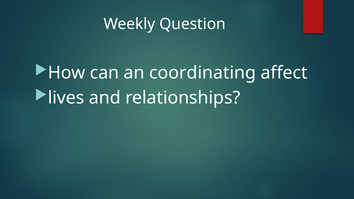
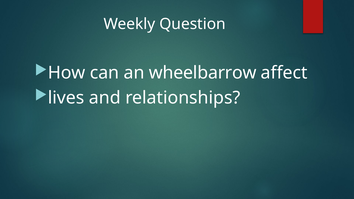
coordinating: coordinating -> wheelbarrow (203, 73)
